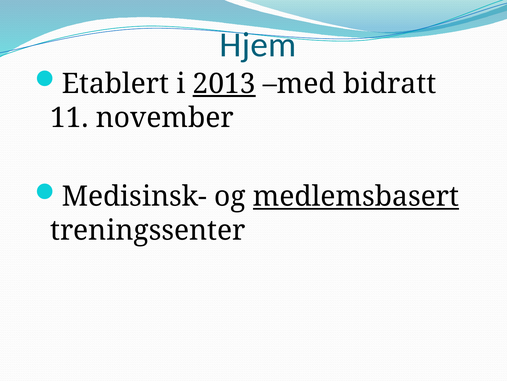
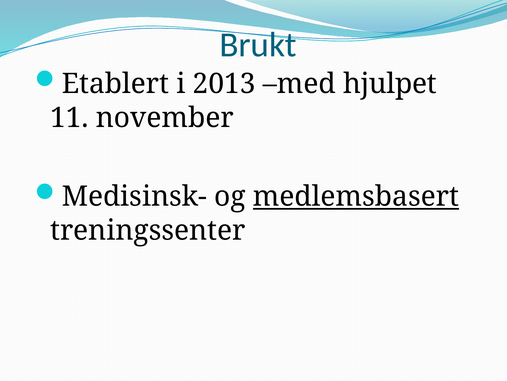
Hjem: Hjem -> Brukt (258, 45)
2013 underline: present -> none (224, 84)
bidratt: bidratt -> hjulpet (390, 84)
